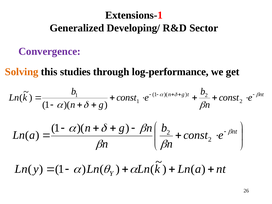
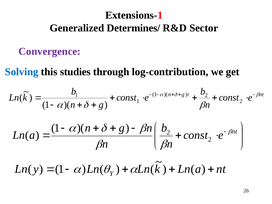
Developing/: Developing/ -> Determines/ (133, 28)
Solving colour: orange -> blue (22, 72)
log-performance: log-performance -> log-contribution (170, 72)
